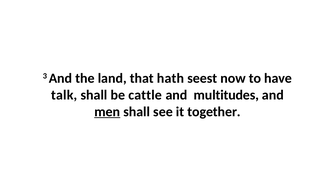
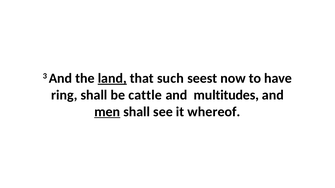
land underline: none -> present (112, 78)
hath: hath -> such (170, 78)
talk: talk -> ring (64, 95)
together: together -> whereof (214, 112)
